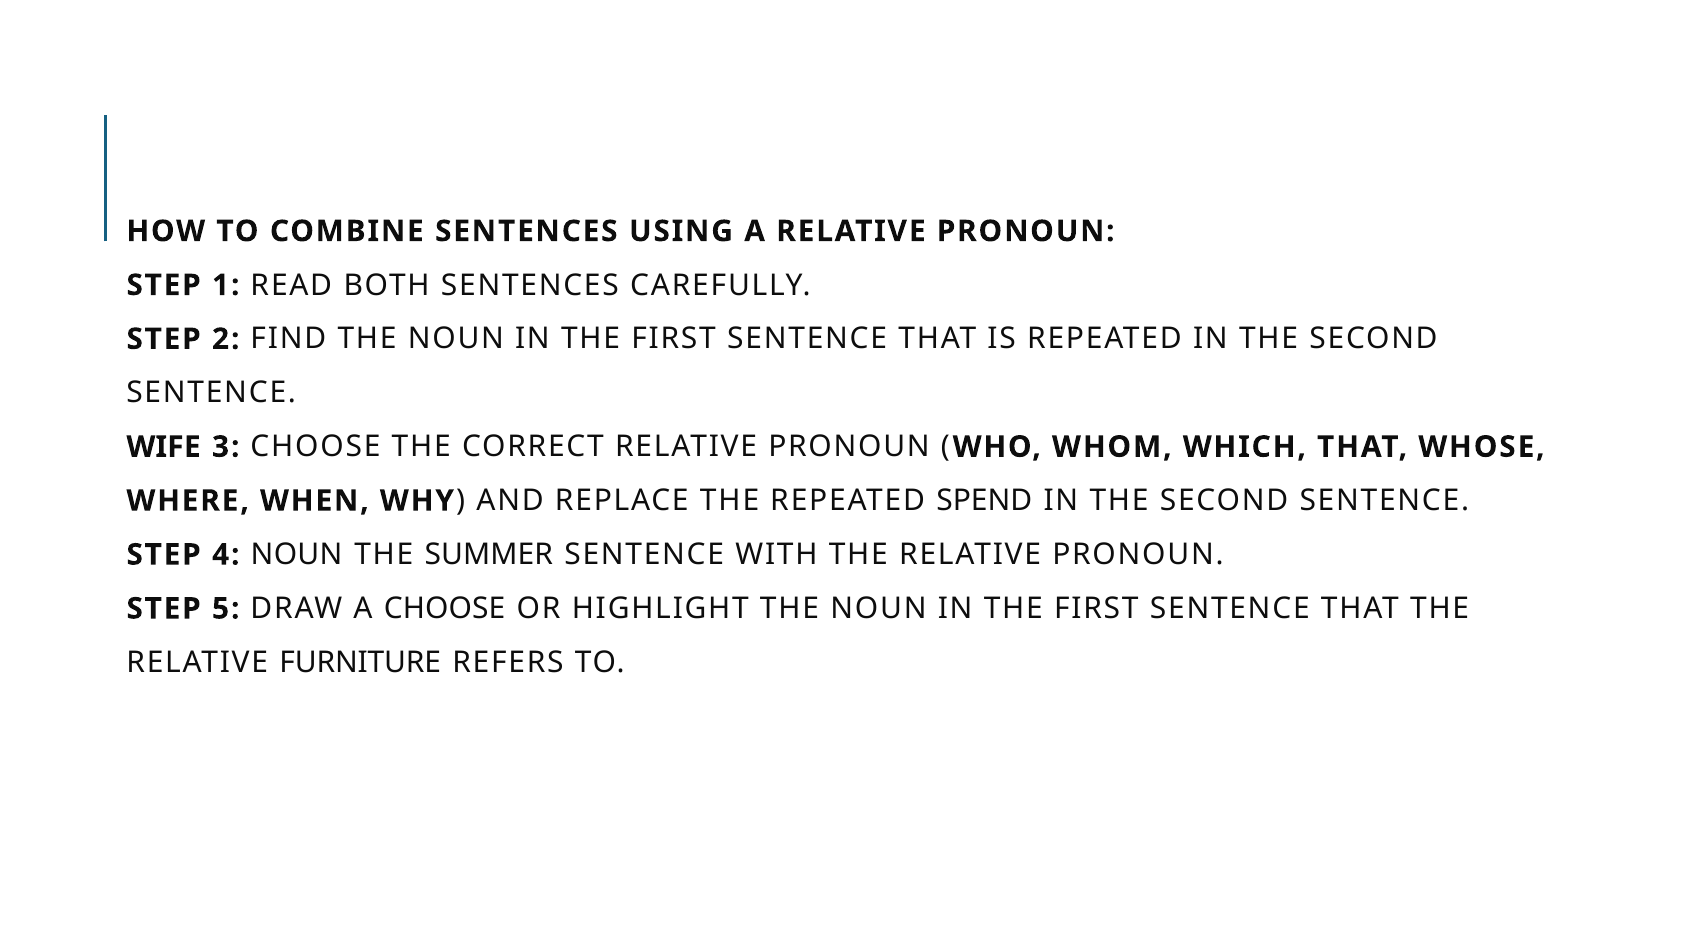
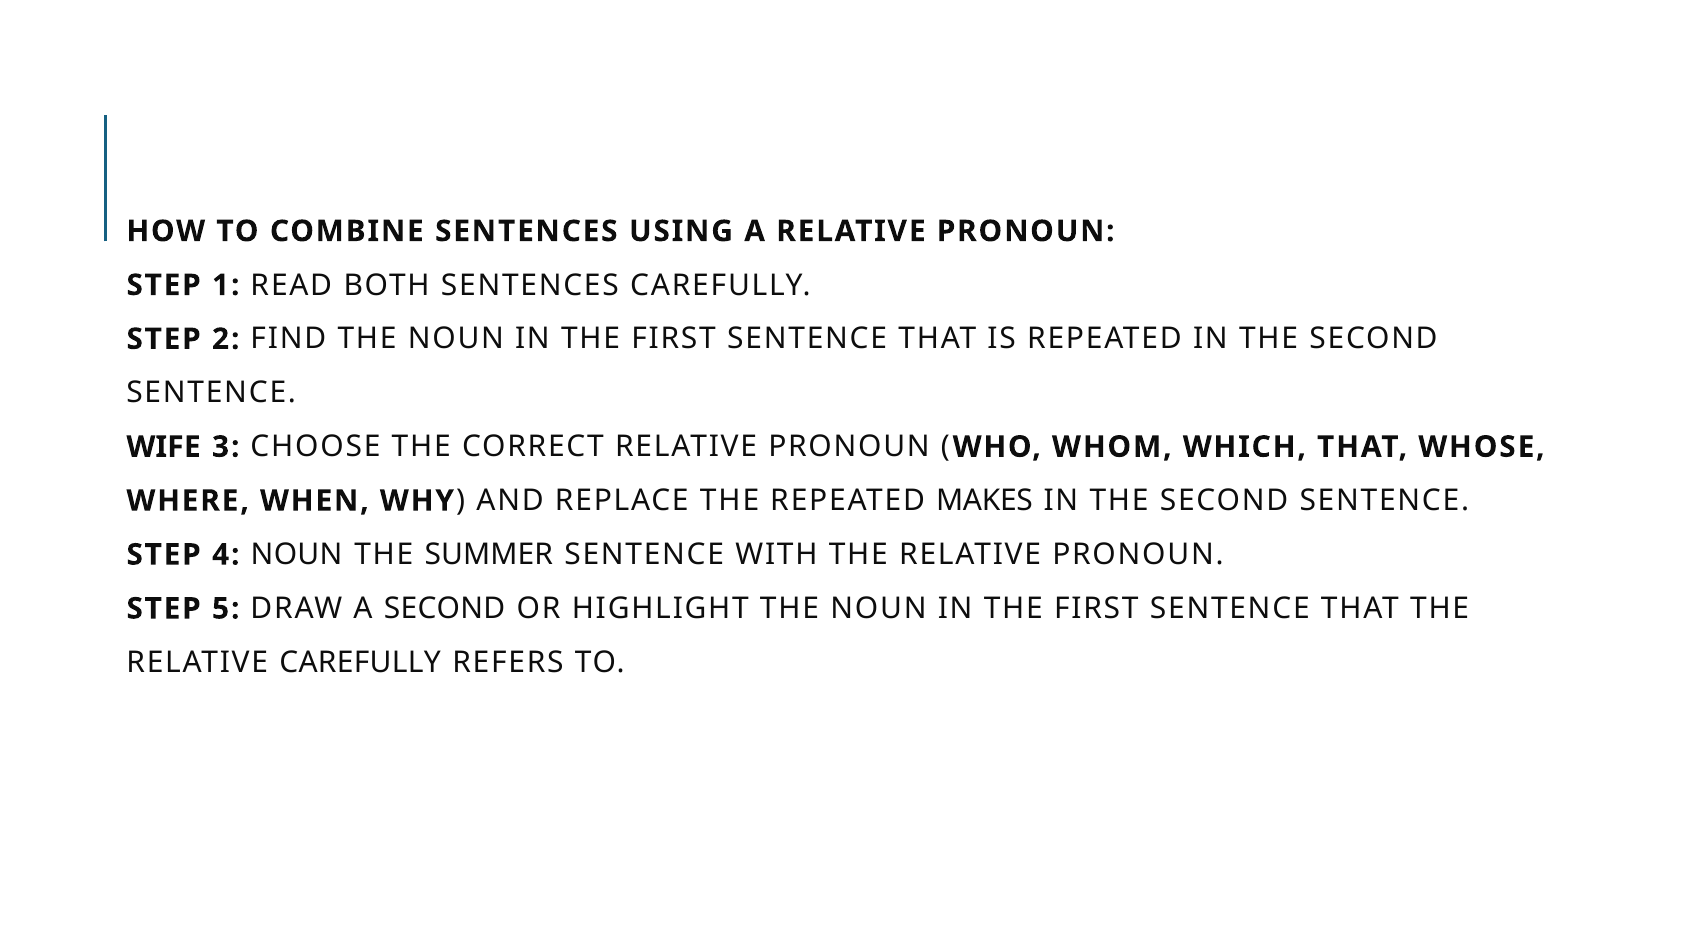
SPEND: SPEND -> MAKES (984, 501)
A CHOOSE: CHOOSE -> SECOND (445, 609)
RELATIVE FURNITURE: FURNITURE -> CAREFULLY (360, 663)
